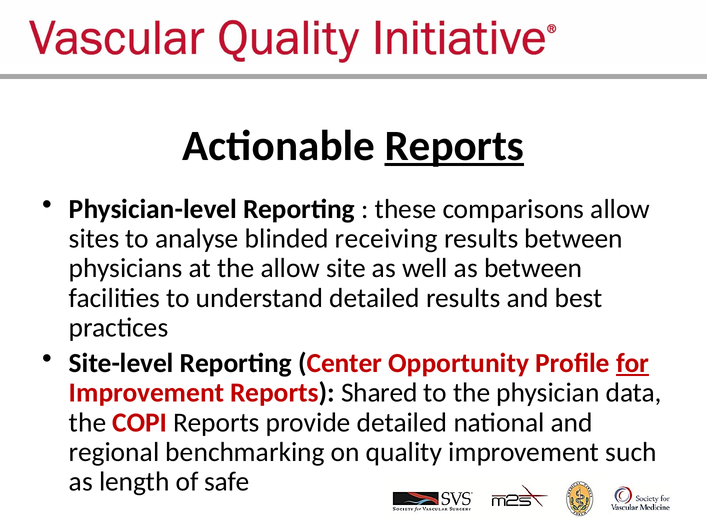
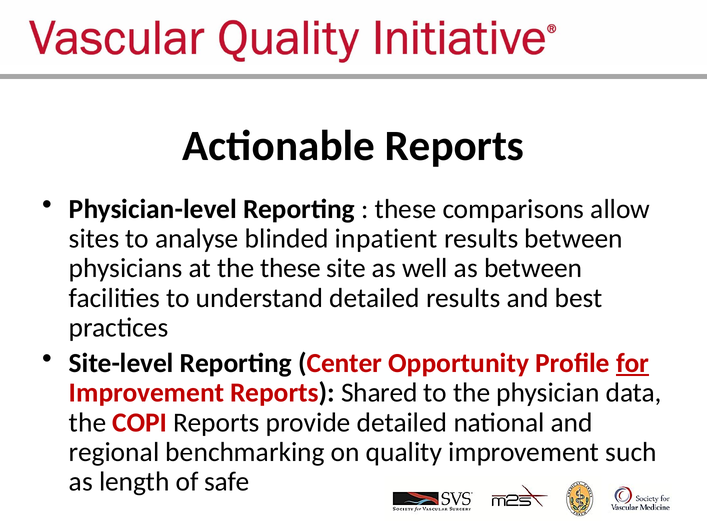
Reports underline: present -> none (454, 146)
receiving: receiving -> inpatient (386, 239)
the allow: allow -> these (290, 269)
